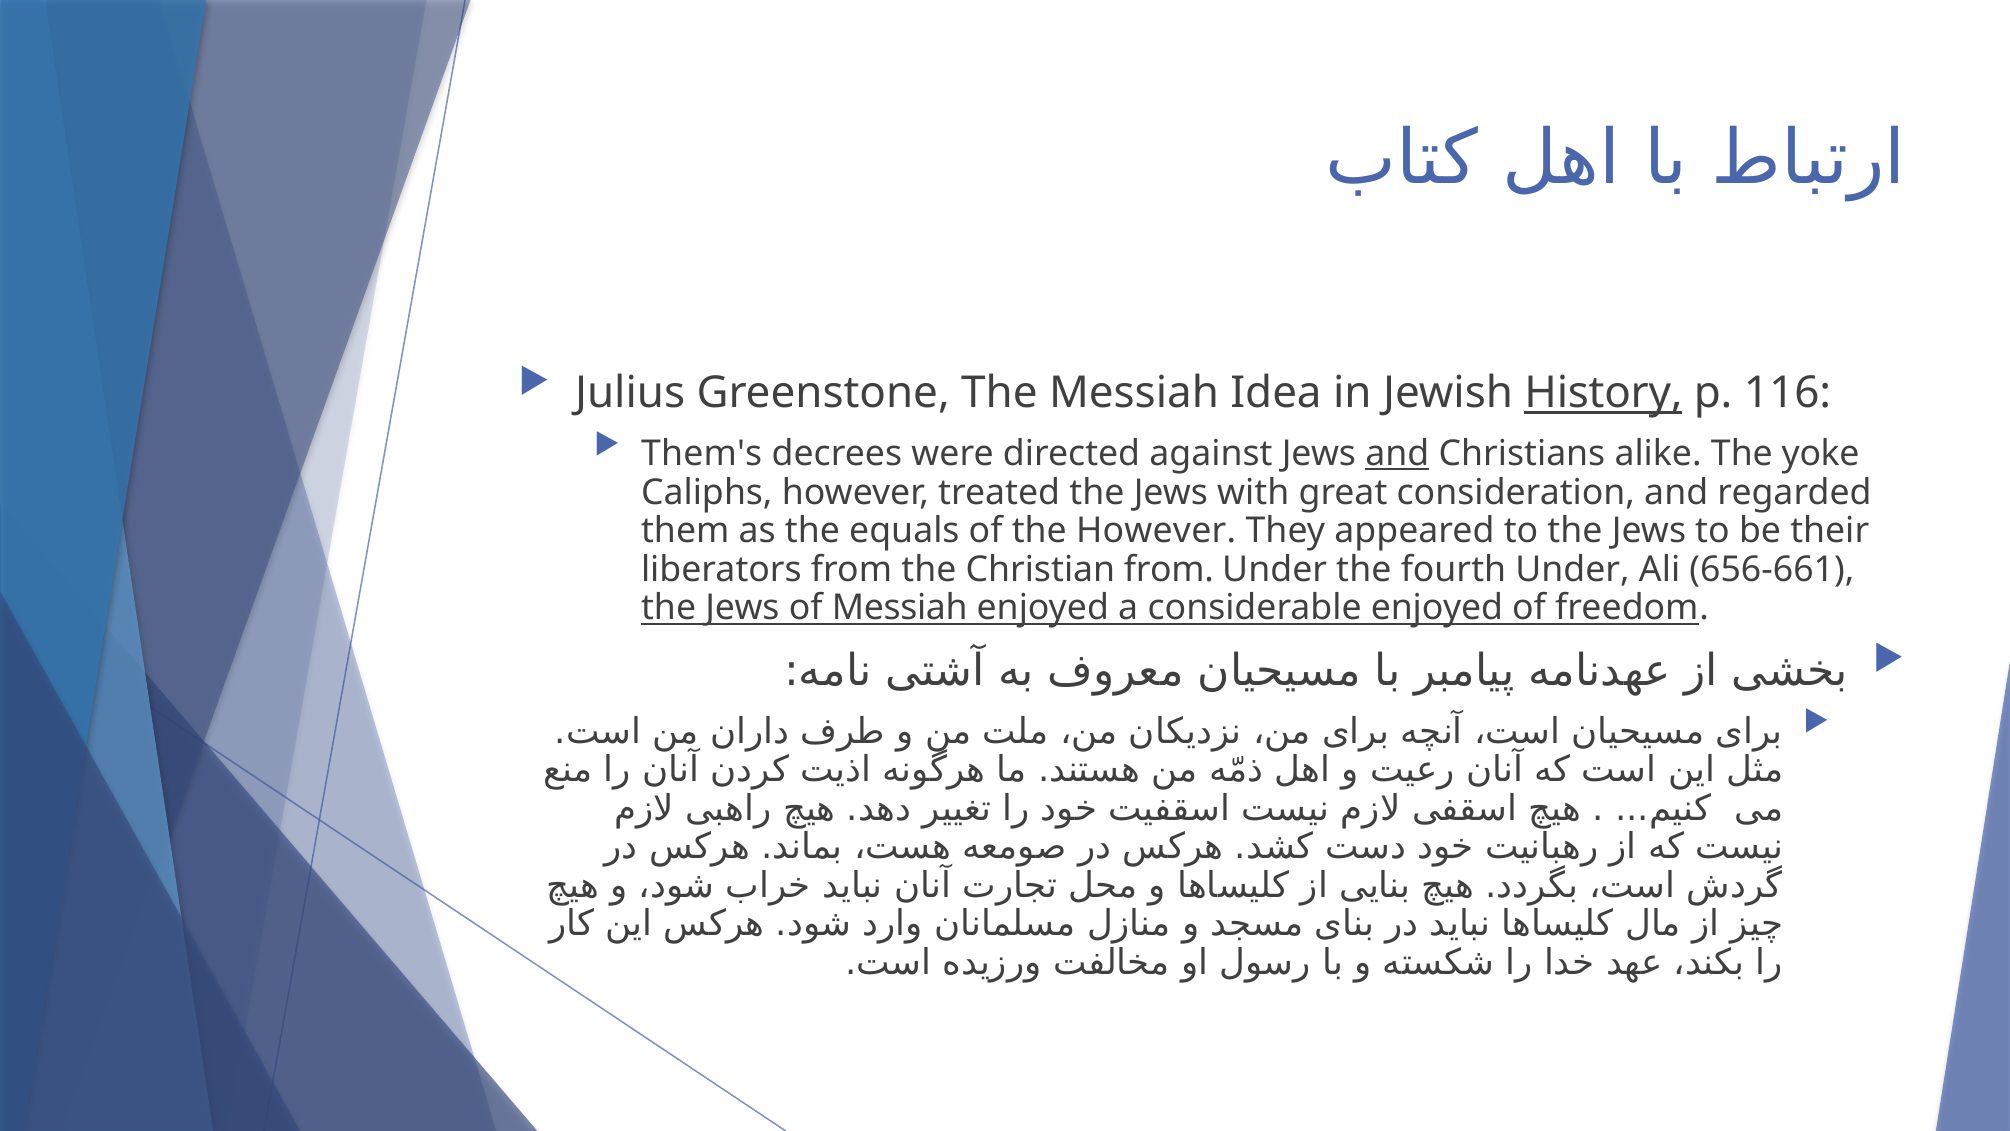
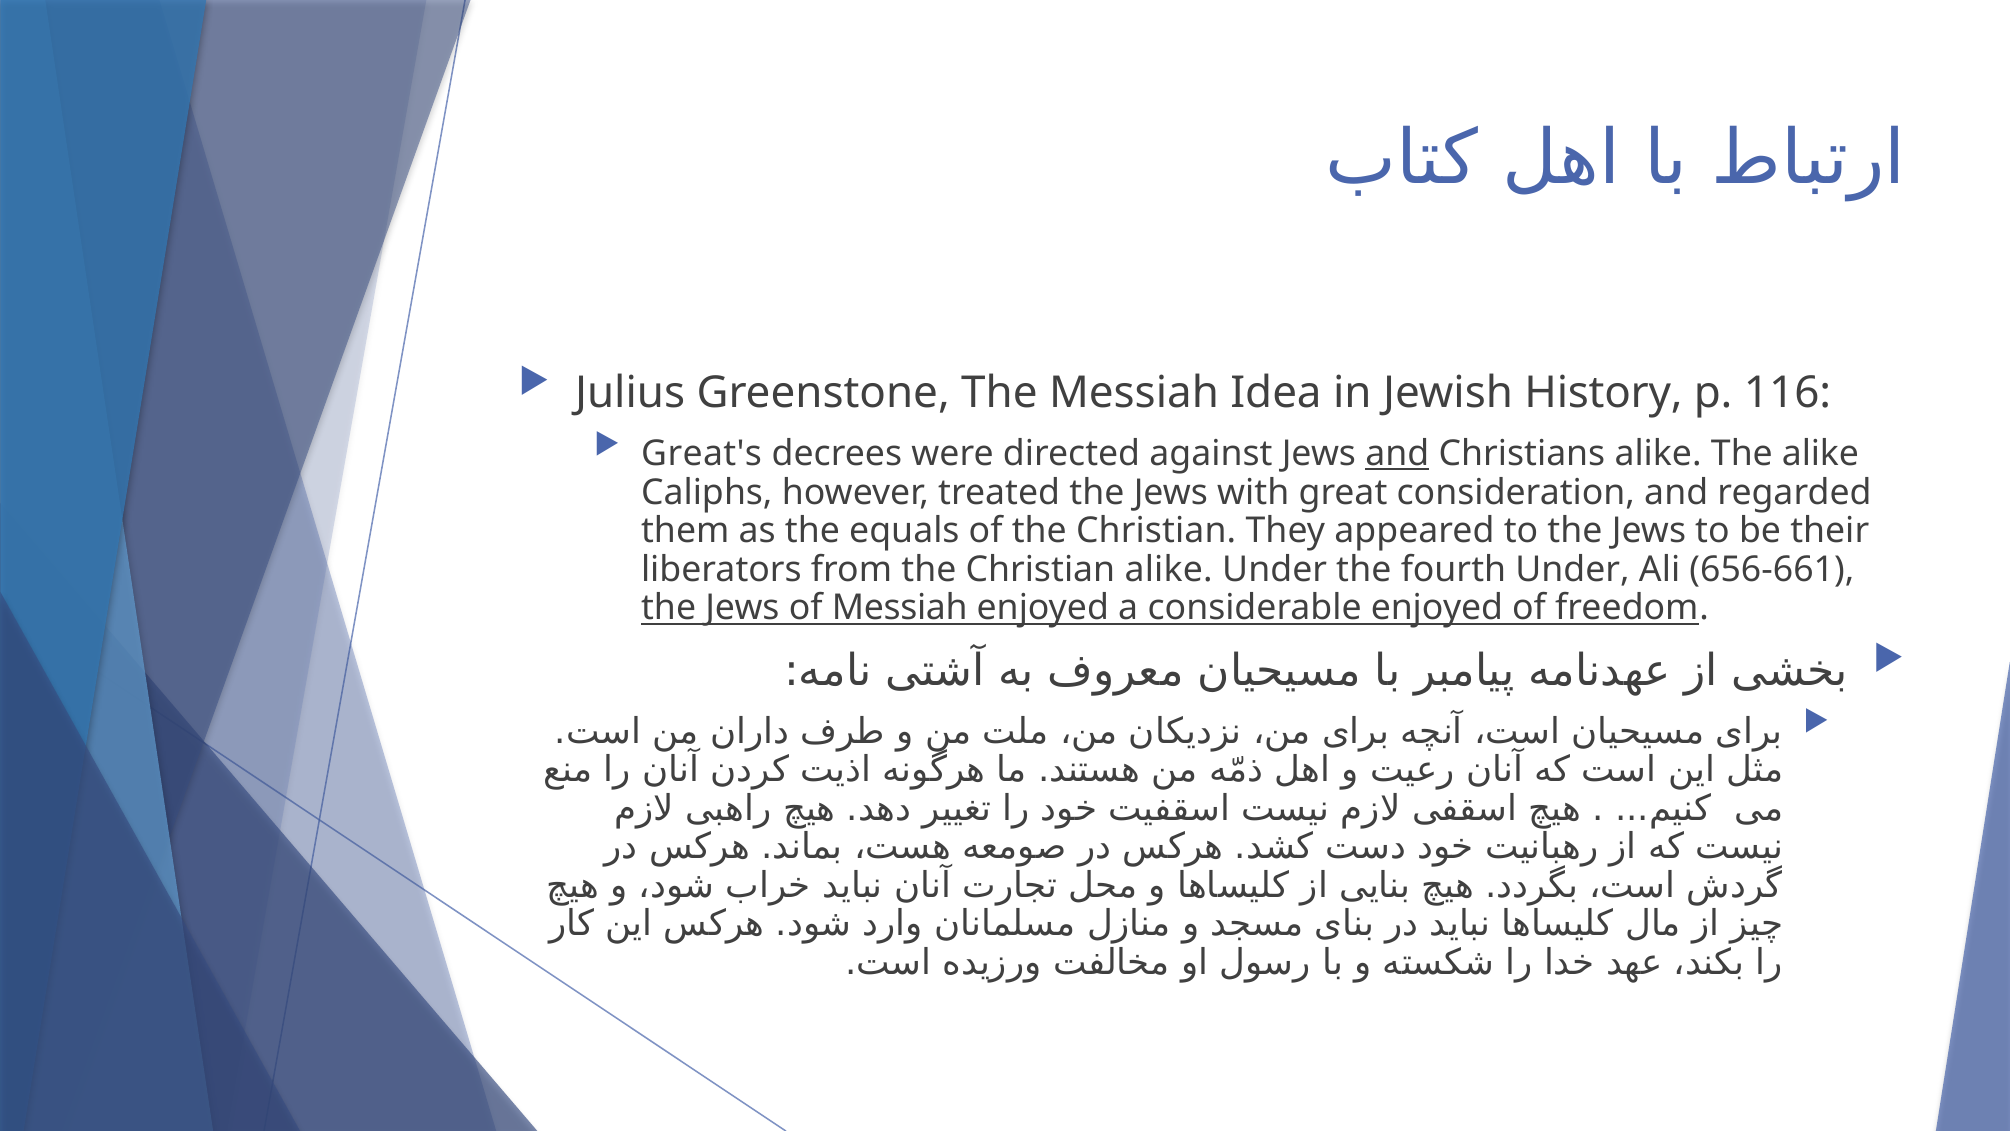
History underline: present -> none (1603, 393)
Them's: Them's -> Great's (702, 454)
The yoke: yoke -> alike (1820, 454)
of the However: However -> Christian (1156, 531)
Christian from: from -> alike (1169, 569)
